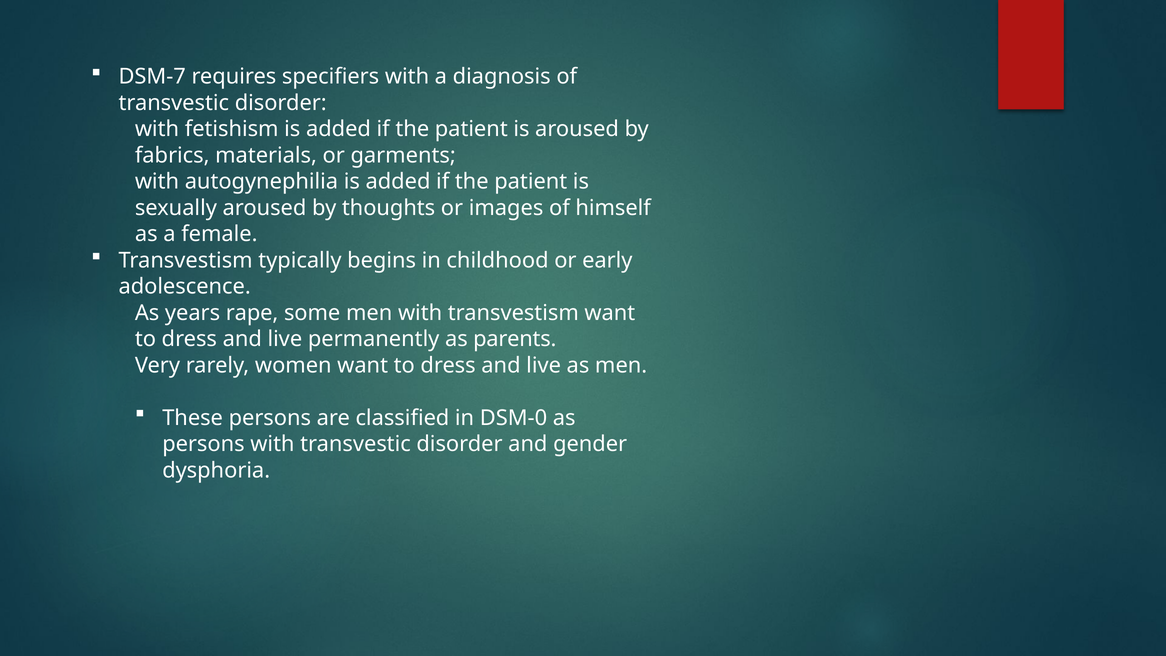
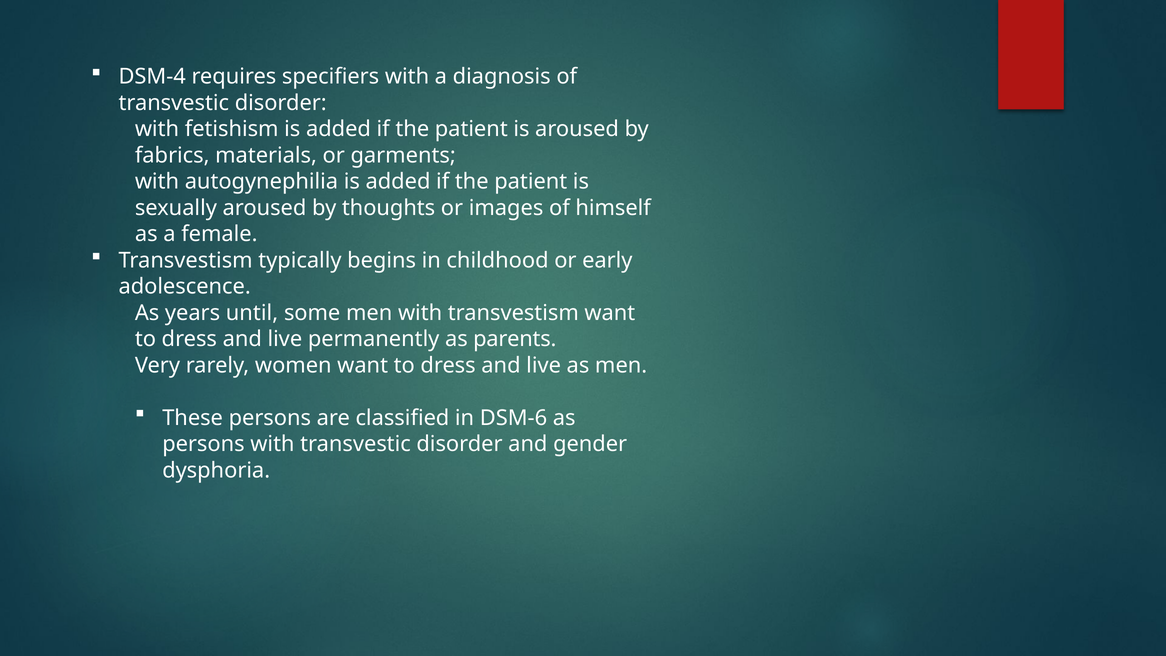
DSM-7: DSM-7 -> DSM-4 (152, 77)
rape: rape -> until (252, 313)
DSM-0: DSM-0 -> DSM-6 (513, 418)
